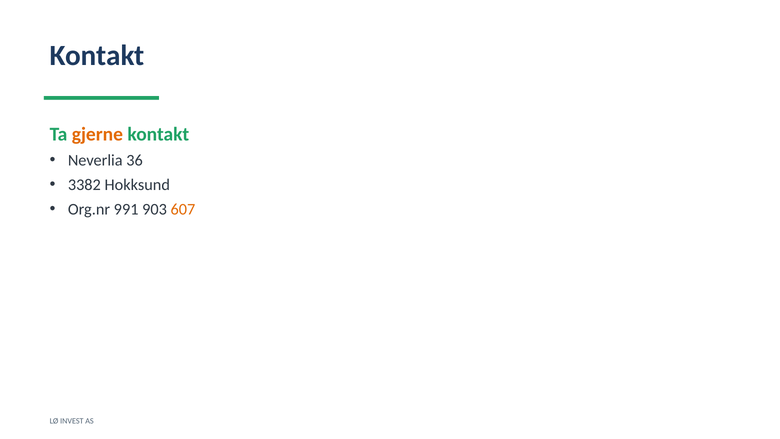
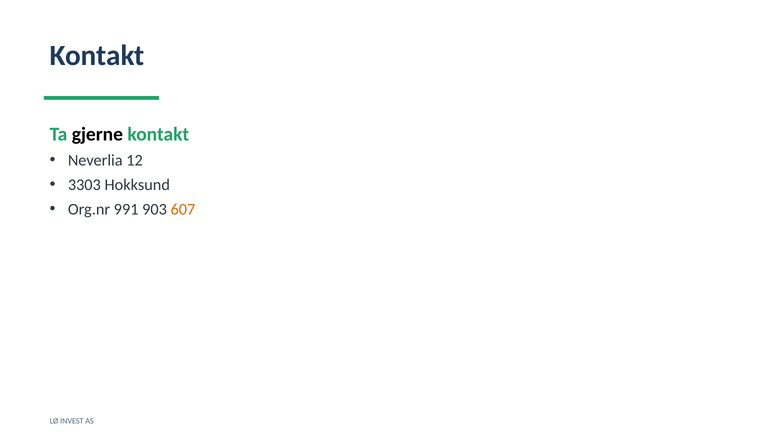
gjerne colour: orange -> black (97, 134)
36: 36 -> 12 (135, 160)
3382: 3382 -> 3303 (84, 185)
